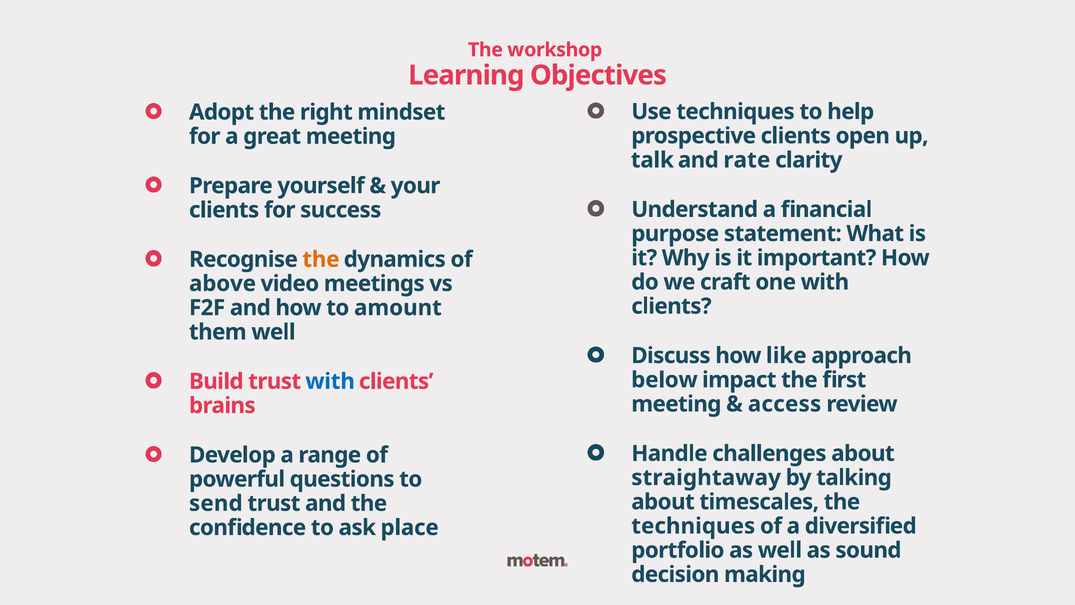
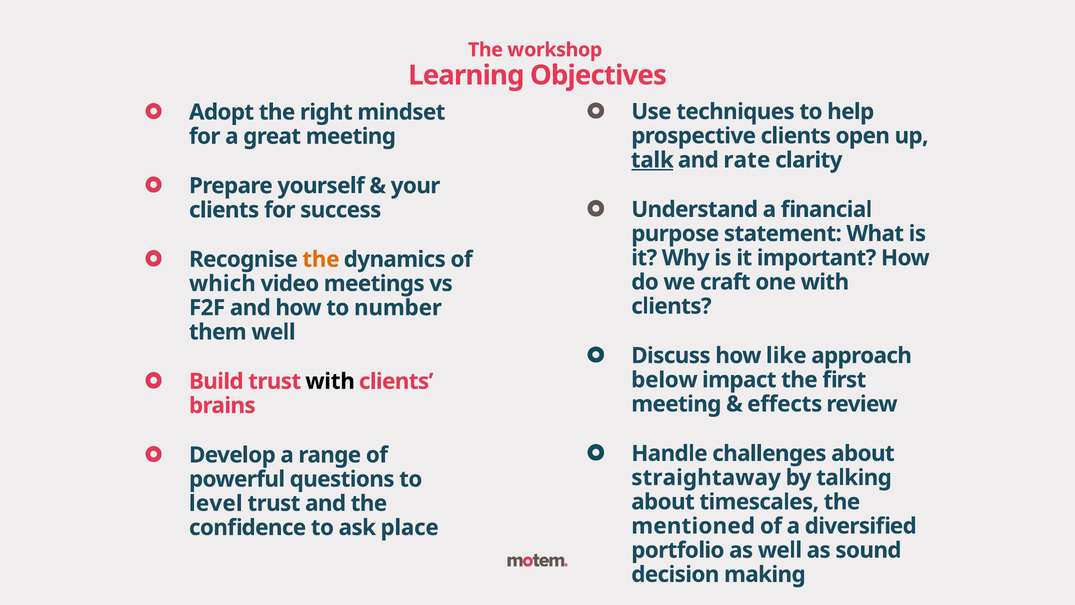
talk underline: none -> present (652, 160)
above: above -> which (222, 283)
amount: amount -> number (398, 308)
with colour: blue -> black (330, 381)
access: access -> effects (785, 404)
send: send -> level (216, 503)
techniques: techniques -> mentioned (693, 526)
